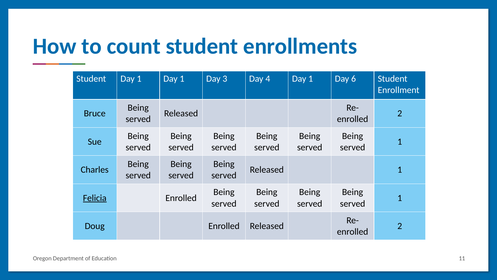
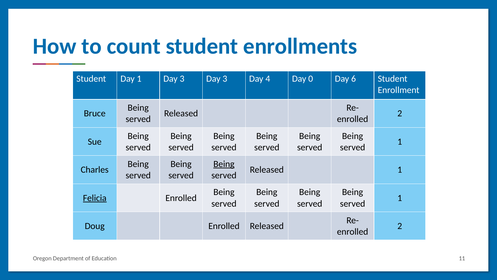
1 Day 1: 1 -> 3 (182, 79)
4 Day 1: 1 -> 0 (311, 79)
Being underline: none -> present (224, 164)
